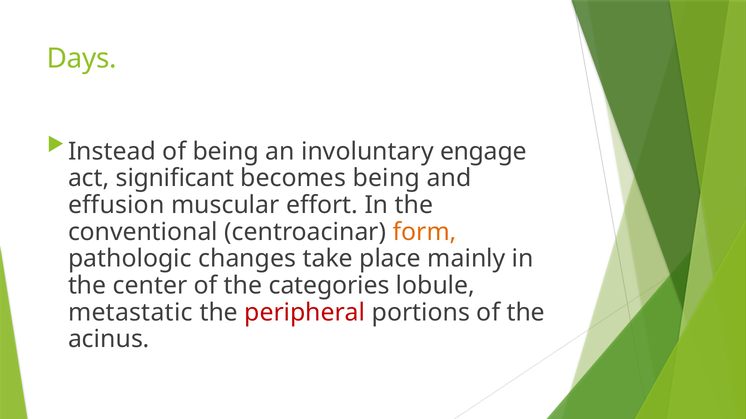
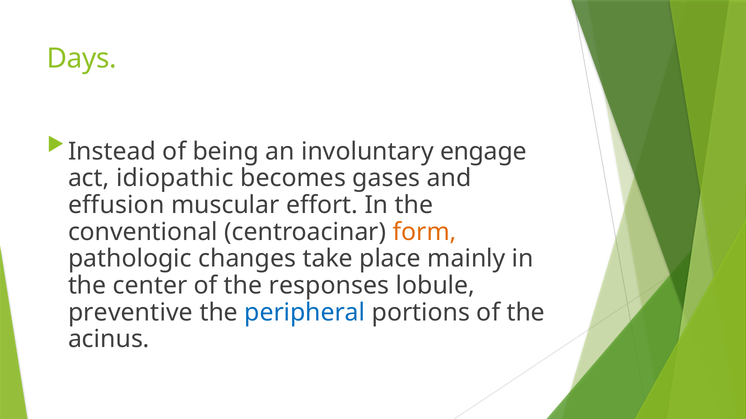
signiﬁcant: signiﬁcant -> idiopathic (175, 179)
becomes being: being -> gases (386, 179)
categories: categories -> responses (329, 286)
metastatic: metastatic -> preventive (130, 313)
peripheral colour: red -> blue (305, 313)
